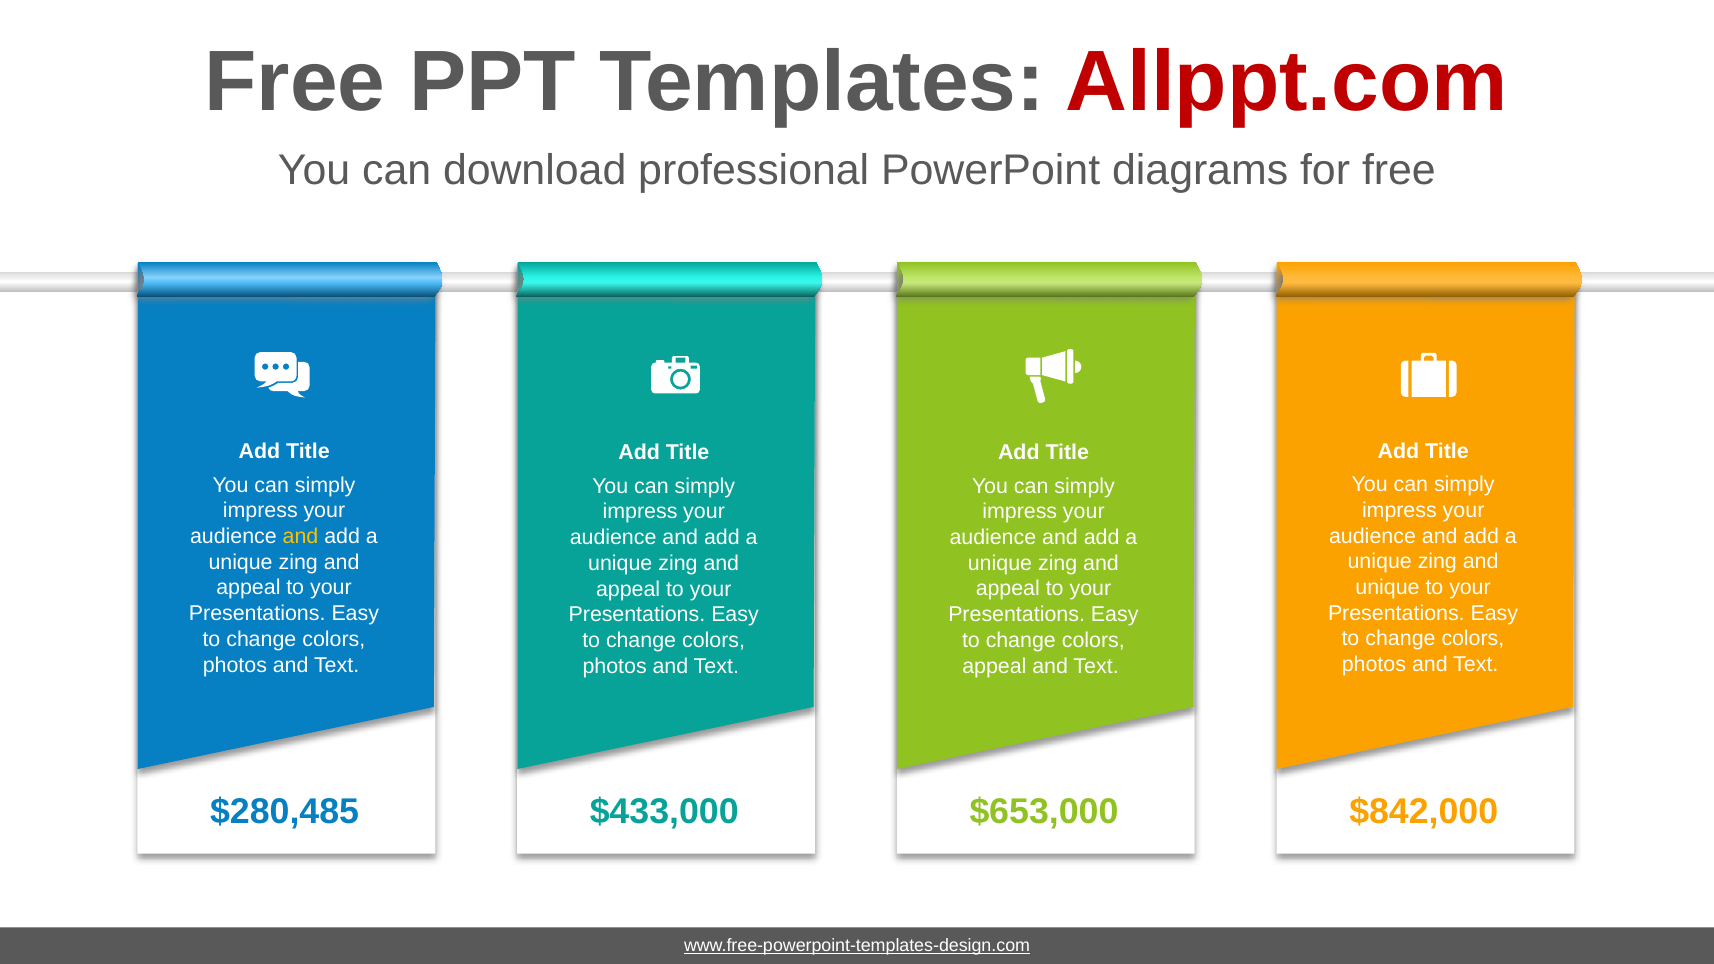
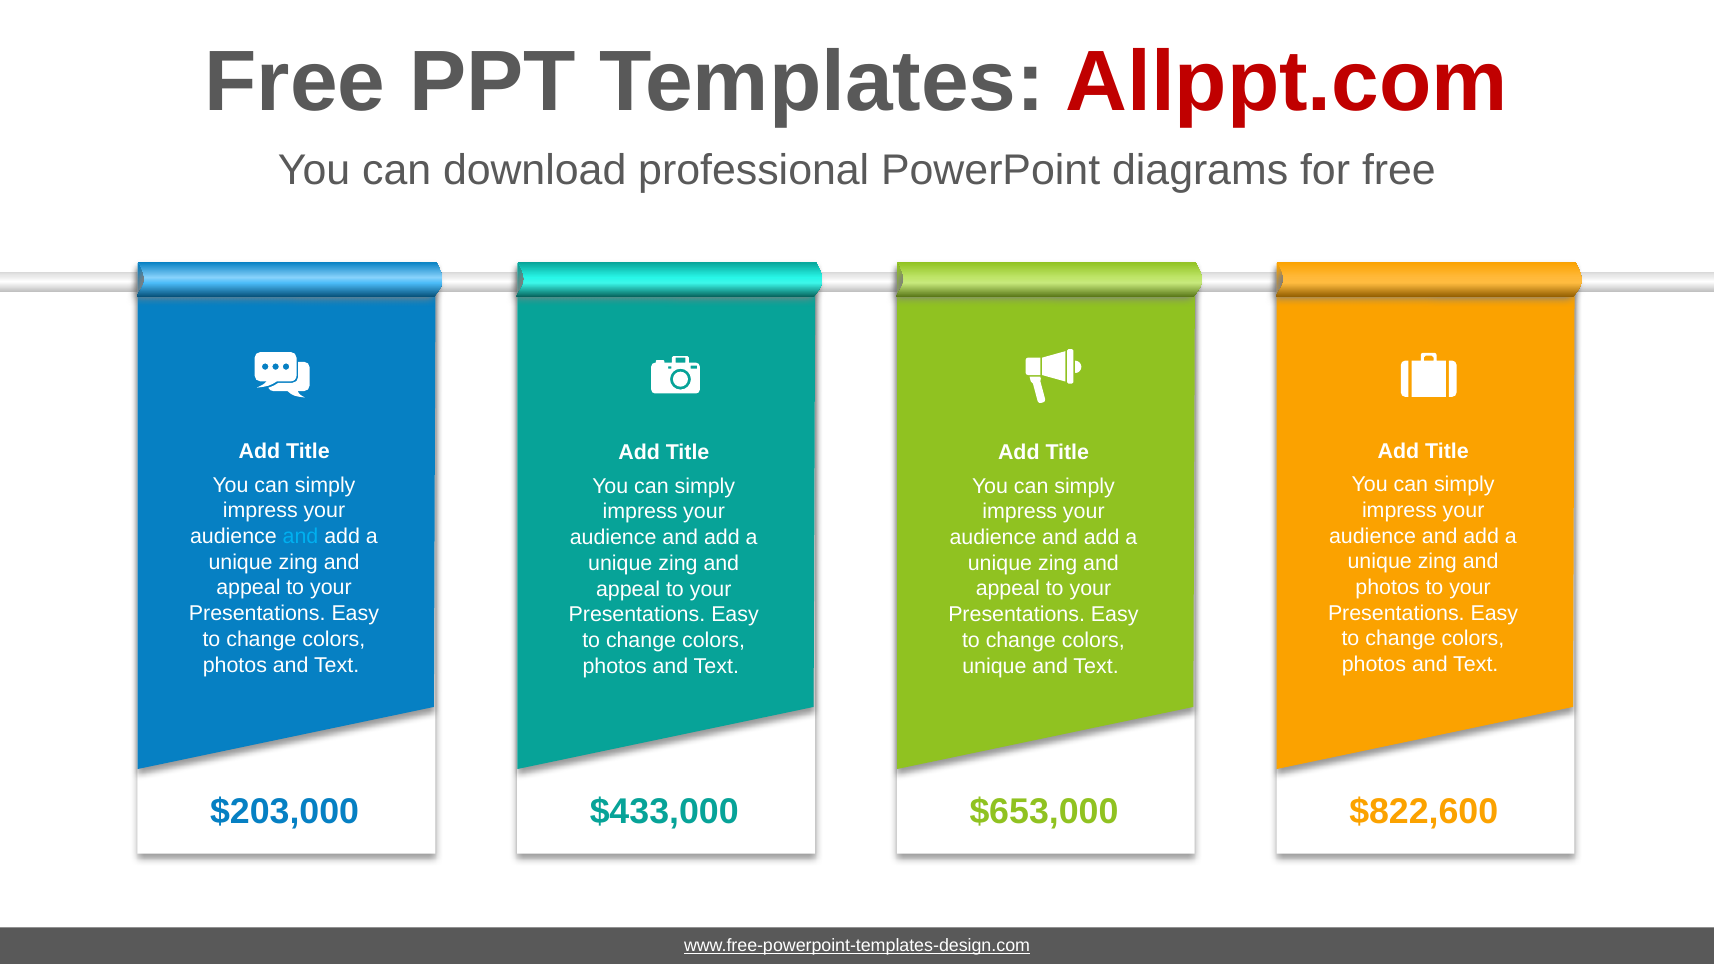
and colour: yellow -> light blue (300, 536)
unique: unique -> photos (1388, 587)
appeal: appeal -> unique (994, 666)
$280,485: $280,485 -> $203,000 (285, 812)
$842,000: $842,000 -> $822,600 (1424, 812)
